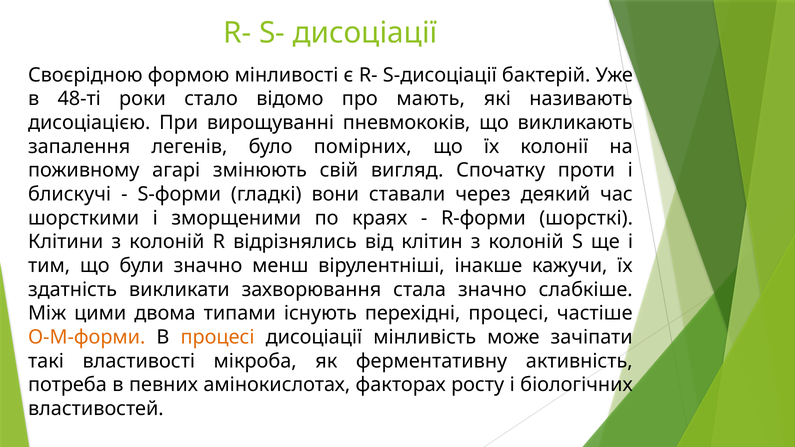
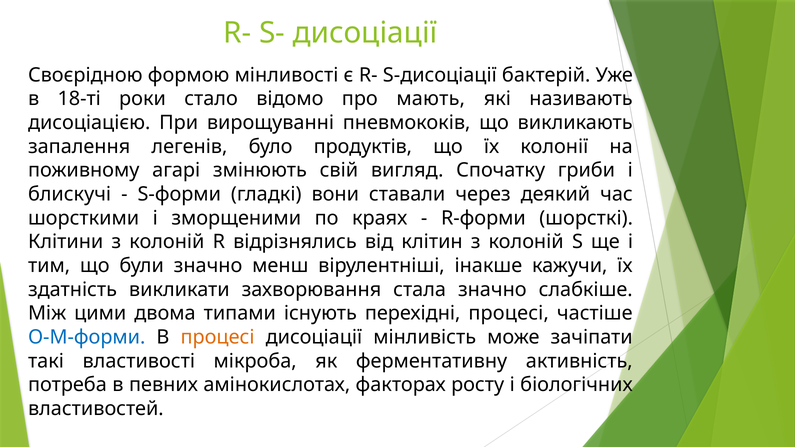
48-ті: 48-ті -> 18-ті (79, 99)
помірних: помірних -> продуктів (363, 147)
проти: проти -> гриби (586, 170)
О-М-форми colour: orange -> blue (87, 337)
